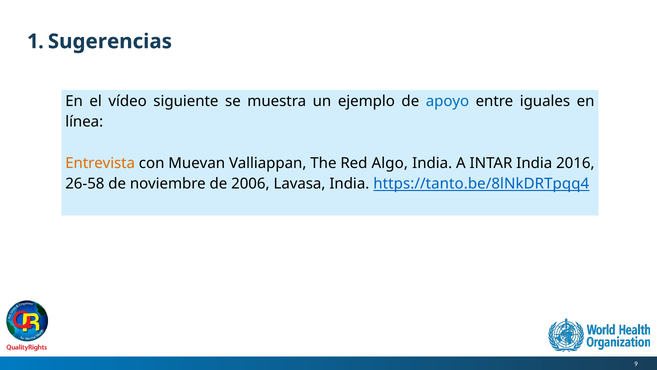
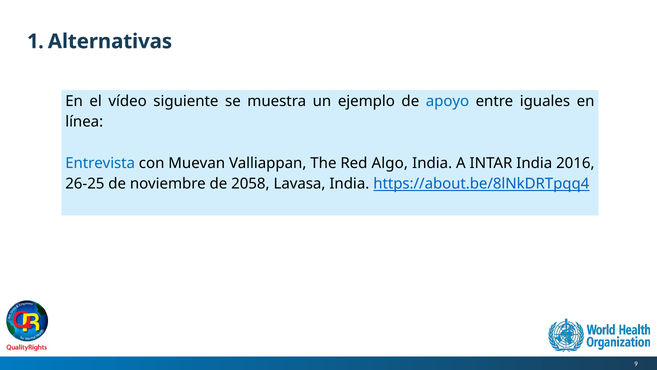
Sugerencias: Sugerencias -> Alternativas (110, 41)
Entrevista colour: orange -> blue (100, 163)
26-58: 26-58 -> 26-25 (85, 183)
2006: 2006 -> 2058 (250, 183)
https://tanto.be/8lNkDRTpqq4: https://tanto.be/8lNkDRTpqq4 -> https://about.be/8lNkDRTpqq4 (481, 183)
